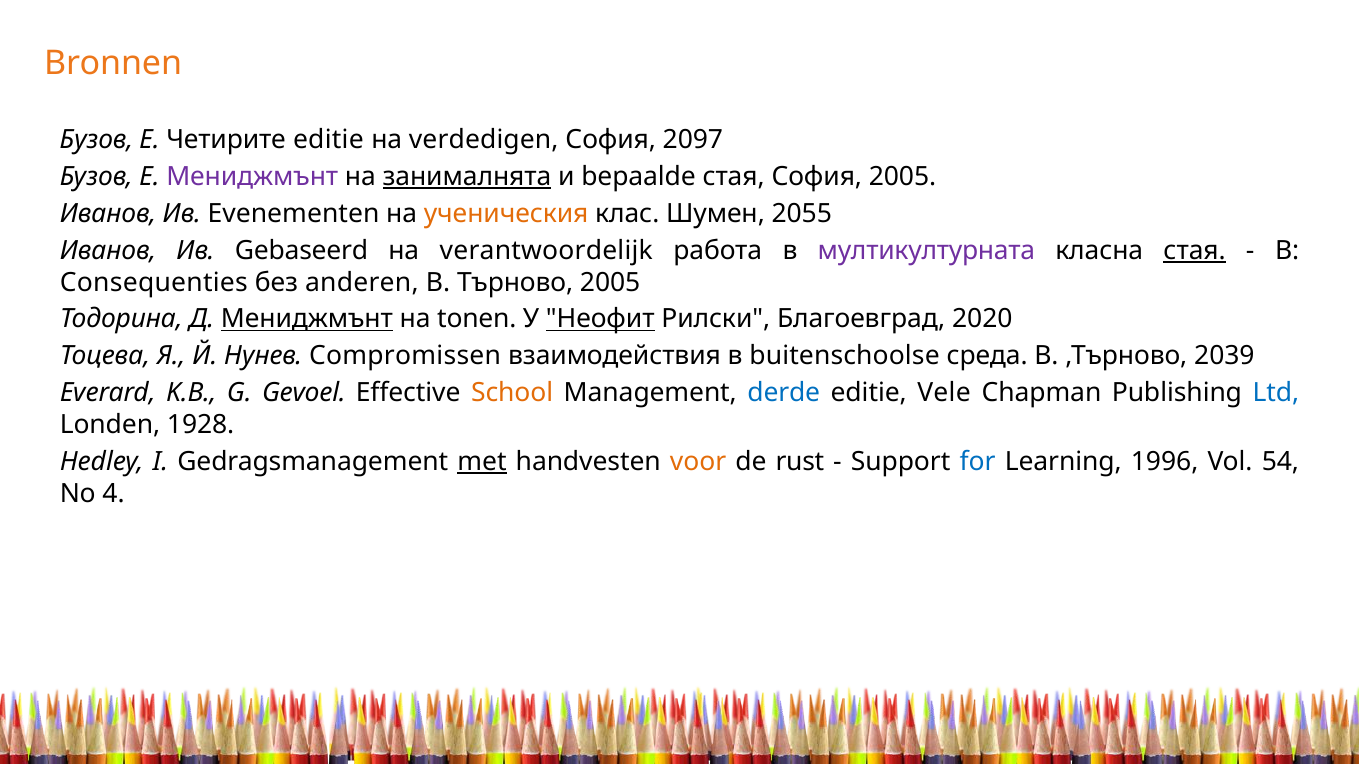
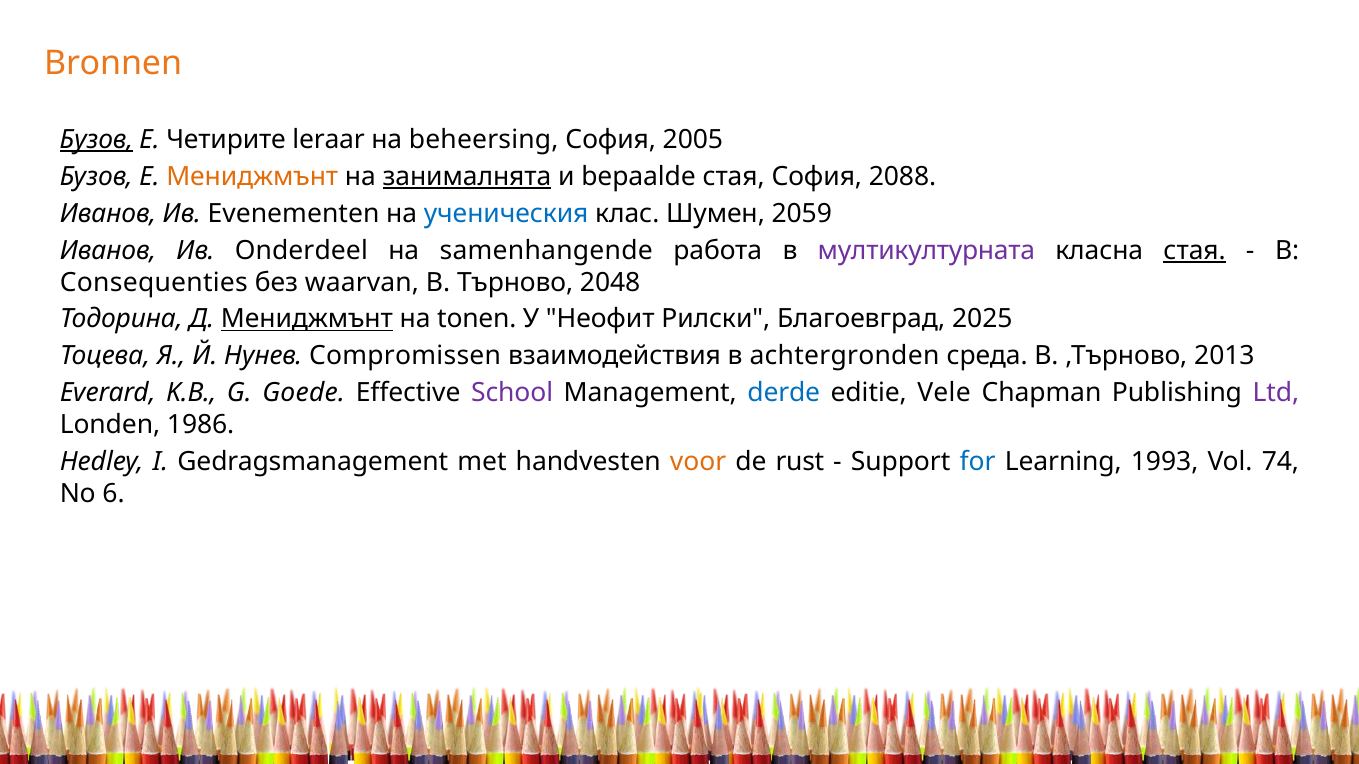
Бузов underline: none -> present (96, 140)
Четирите editie: editie -> leraar (329, 140)
verdedigen: verdedigen -> beheersing (484, 140)
2097: 2097 -> 2005 (693, 140)
Мениджмънт colour: purple -> orange (252, 177)
София 2005: 2005 -> 2088 (903, 177)
ученическия colour: orange -> blue (506, 214)
2055: 2055 -> 2059 (802, 214)
Gebaseerd: Gebaseerd -> Onderdeel (301, 251)
verantwoordelijk: verantwoordelijk -> samenhangende (546, 251)
anderen: anderen -> waarvan (362, 282)
Търново 2005: 2005 -> 2048 (610, 282)
Неофит underline: present -> none (600, 319)
2020: 2020 -> 2025 (982, 319)
buitenschoolse: buitenschoolse -> achtergronden (844, 356)
2039: 2039 -> 2013 (1224, 356)
Gevoel: Gevoel -> Goede (304, 393)
School colour: orange -> purple (512, 393)
Ltd colour: blue -> purple (1276, 393)
1928: 1928 -> 1986 (201, 425)
met underline: present -> none (482, 462)
1996: 1996 -> 1993 (1165, 462)
54: 54 -> 74 (1280, 462)
4: 4 -> 6 (114, 494)
